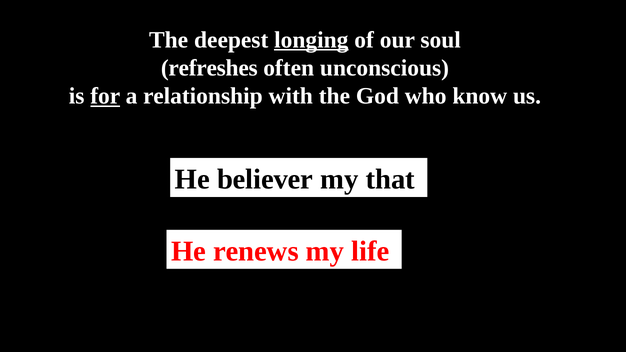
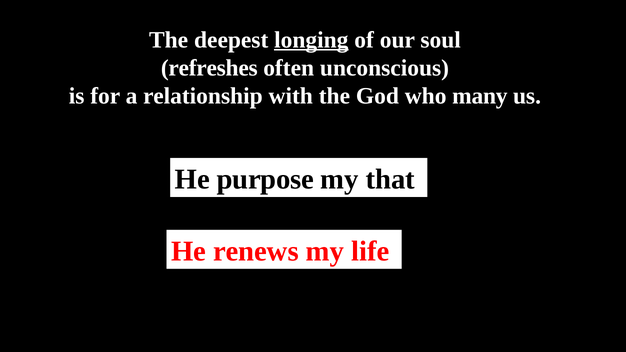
for underline: present -> none (105, 96)
know: know -> many (480, 96)
believer: believer -> purpose (265, 179)
